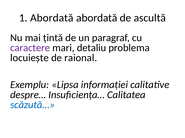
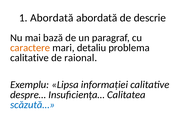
ascultă: ascultă -> descrie (150, 18)
țintă: țintă -> bază (53, 38)
caractere colour: purple -> orange (30, 48)
locuiește: locuiește -> calitative (29, 58)
